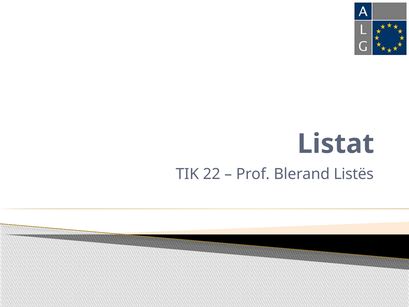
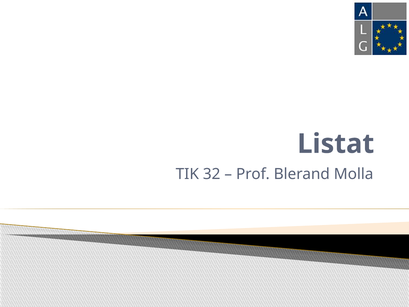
22: 22 -> 32 (212, 174)
Listës: Listës -> Molla (354, 174)
